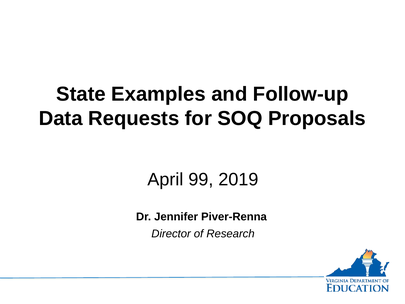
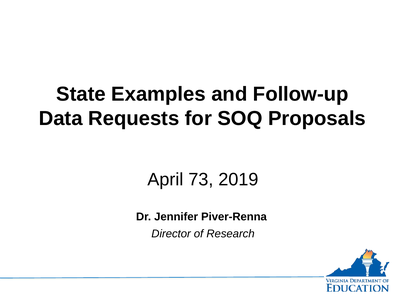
99: 99 -> 73 (201, 179)
